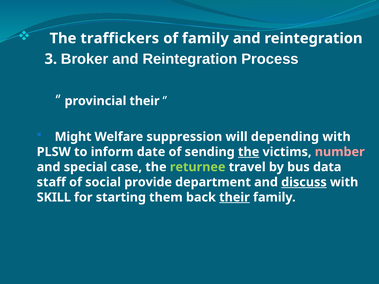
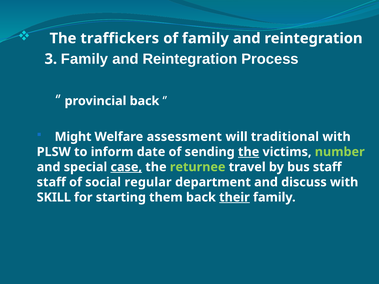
3 Broker: Broker -> Family (85, 59)
provincial their: their -> back (144, 101)
suppression: suppression -> assessment (184, 137)
depending: depending -> traditional (285, 137)
number colour: pink -> light green (340, 152)
case underline: none -> present (126, 167)
bus data: data -> staff (327, 167)
provide: provide -> regular (148, 182)
discuss underline: present -> none (304, 182)
